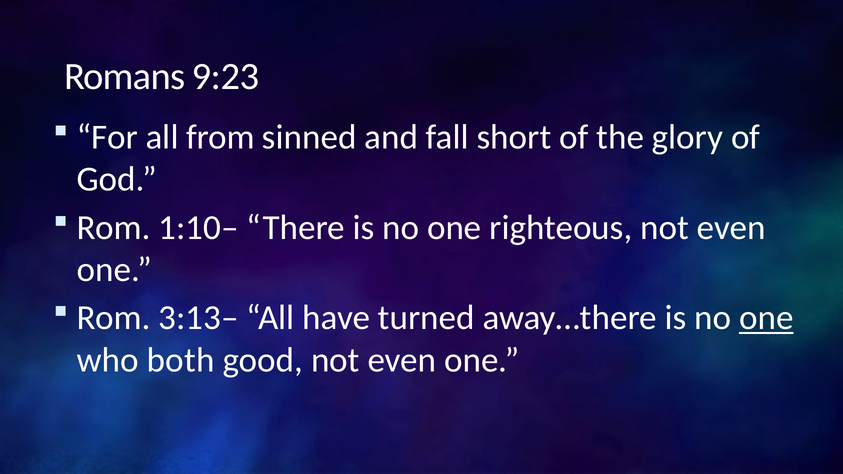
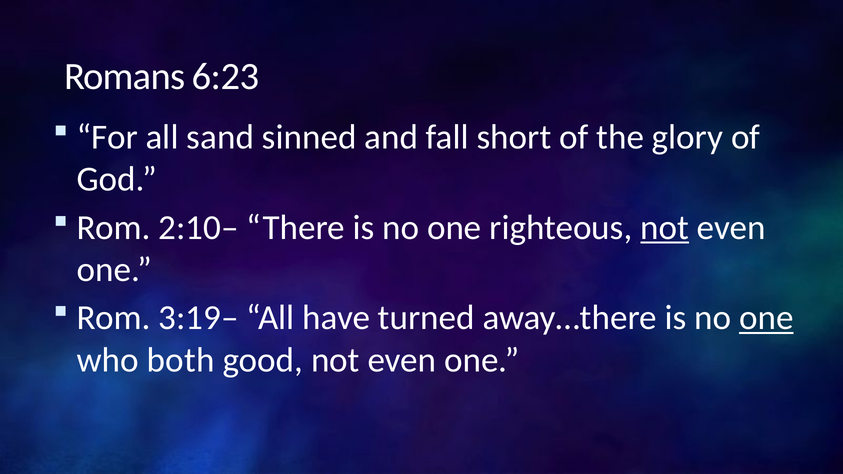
9:23: 9:23 -> 6:23 (226, 76)
from: from -> sand (220, 137)
1:10–: 1:10– -> 2:10– (198, 228)
not underline: none -> present (665, 228)
3:13–: 3:13– -> 3:19– (198, 318)
